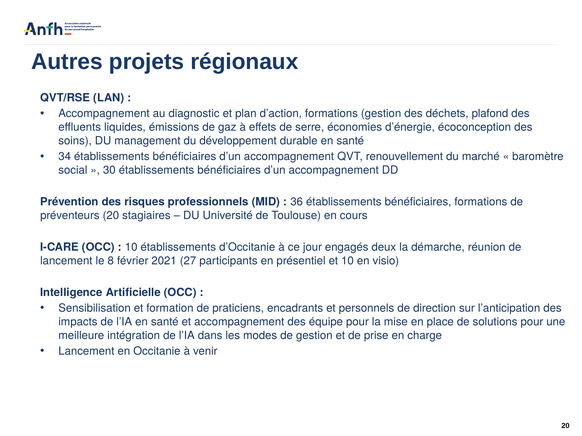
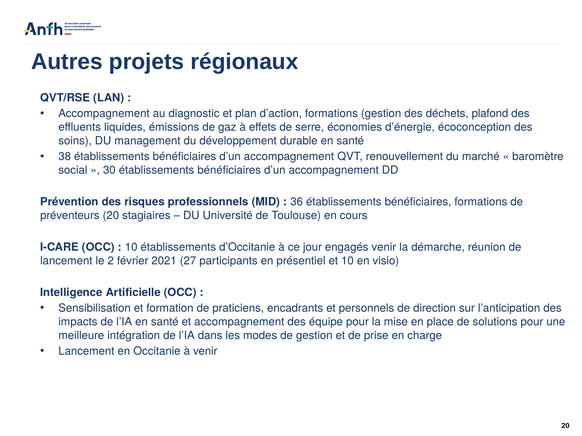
34: 34 -> 38 (65, 157)
engagés deux: deux -> venir (384, 247)
8: 8 -> 2 (111, 261)
